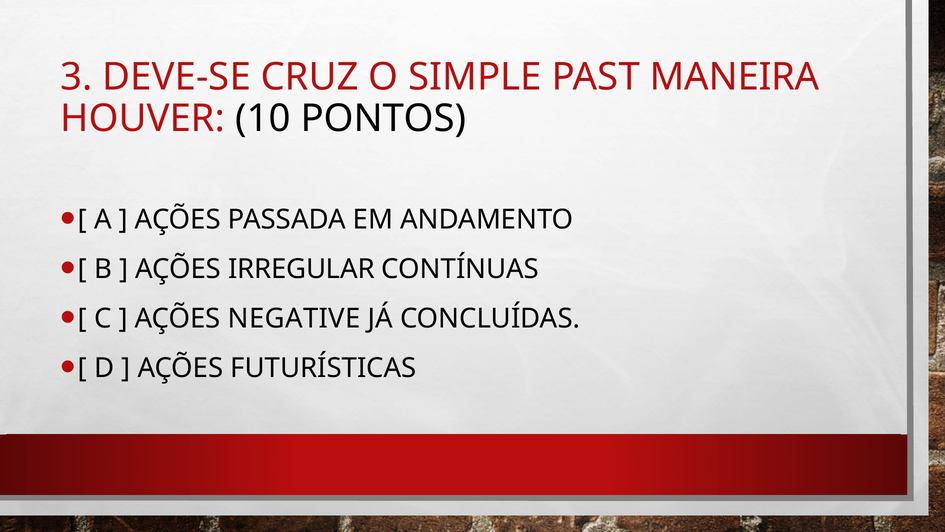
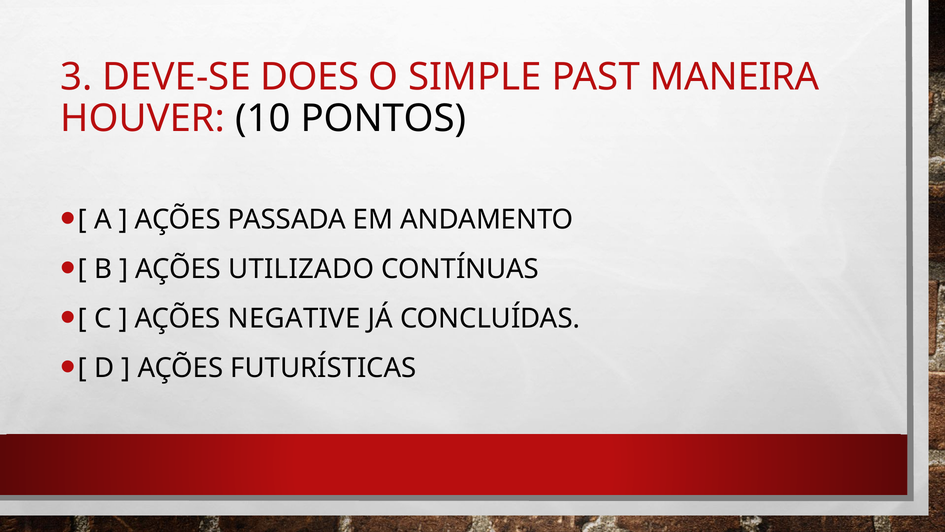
CRUZ: CRUZ -> DOES (310, 77)
IRREGULAR: IRREGULAR -> UTILIZADO (301, 269)
